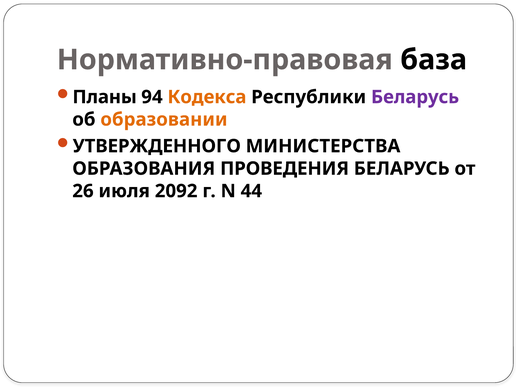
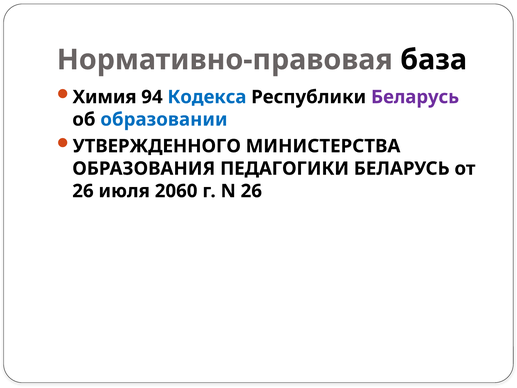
Планы: Планы -> Химия (105, 97)
Кодекса colour: orange -> blue (207, 97)
образовании colour: orange -> blue (164, 119)
ПРОВЕДЕНИЯ: ПРОВЕДЕНИЯ -> ПЕДАГОГИКИ (285, 168)
2092: 2092 -> 2060 (176, 191)
N 44: 44 -> 26 (251, 191)
